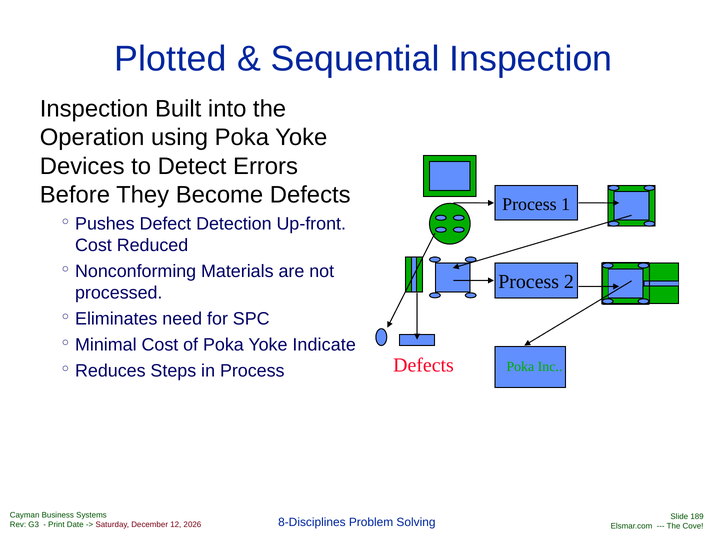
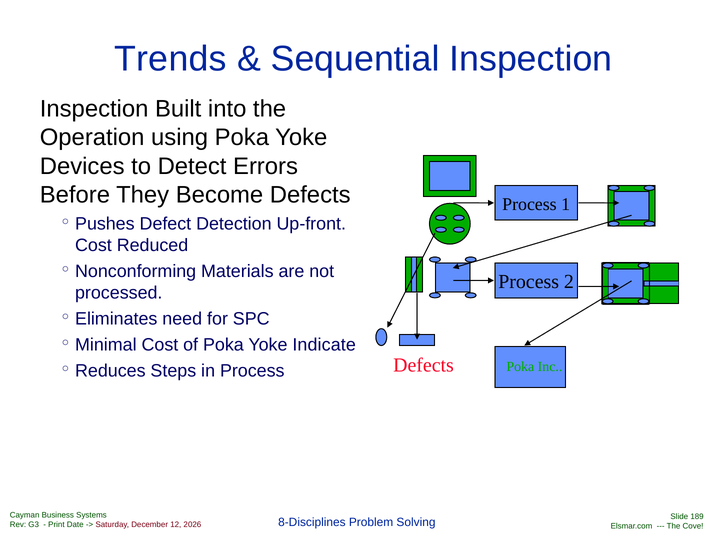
Plotted: Plotted -> Trends (170, 59)
